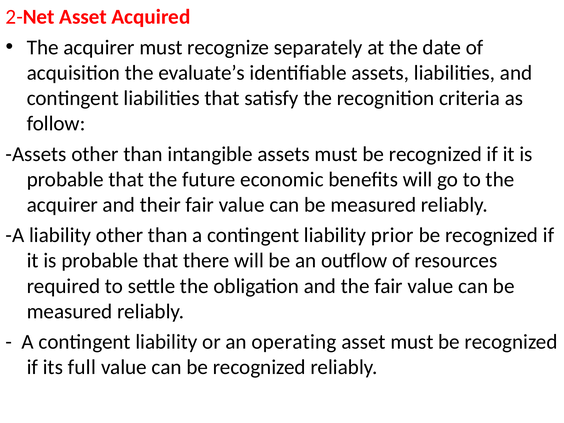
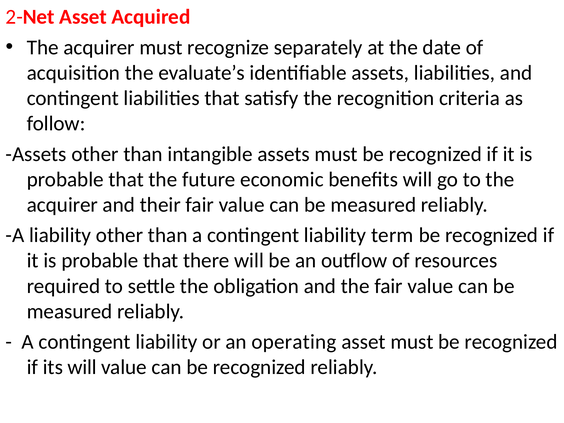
prior: prior -> term (392, 235)
its full: full -> will (82, 367)
